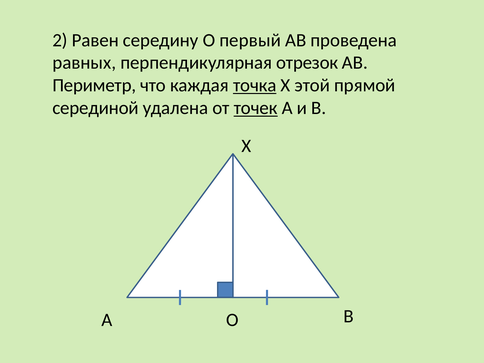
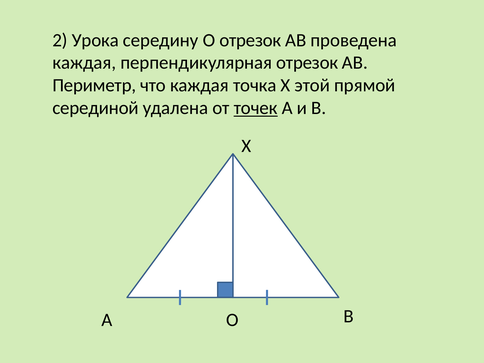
Равен: Равен -> Урока (95, 40)
О первый: первый -> отрезок (250, 40)
равных: равных -> каждая (84, 63)
точка underline: present -> none (255, 85)
